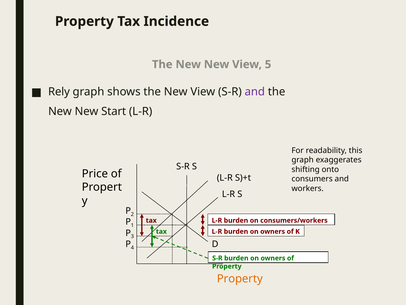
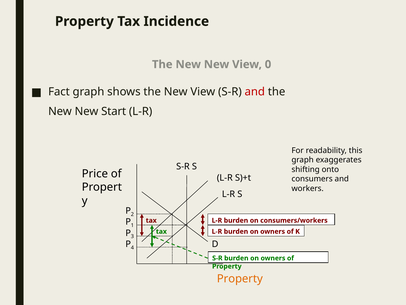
5: 5 -> 0 (268, 64)
Rely: Rely -> Fact (59, 92)
and colour: purple -> red (255, 92)
